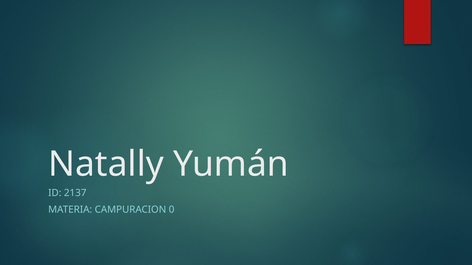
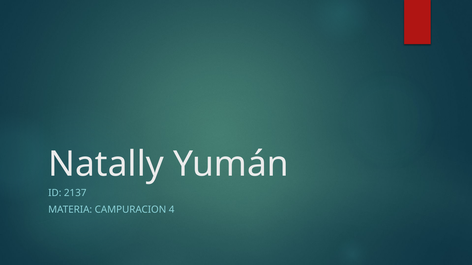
0: 0 -> 4 (172, 210)
